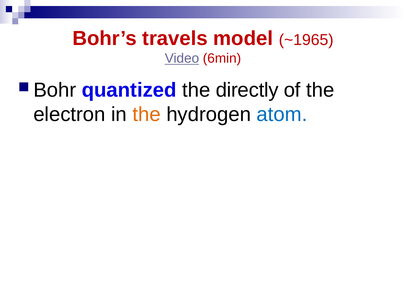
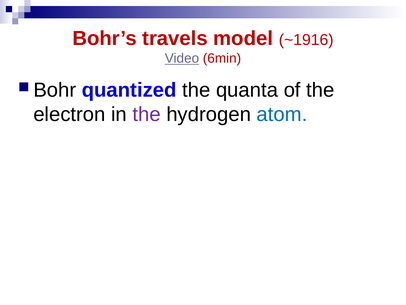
~1965: ~1965 -> ~1916 (306, 40)
directly: directly -> quanta (247, 90)
the colour: orange -> purple (147, 114)
